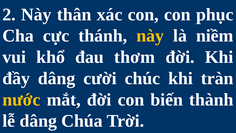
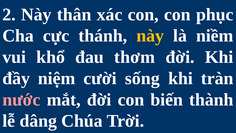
đầy dâng: dâng -> niệm (57, 78)
chúc: chúc -> sống (142, 78)
nước colour: yellow -> pink (21, 99)
